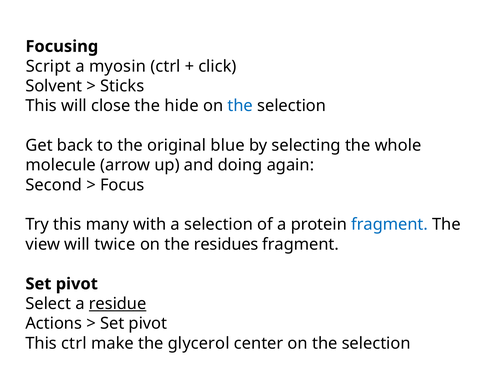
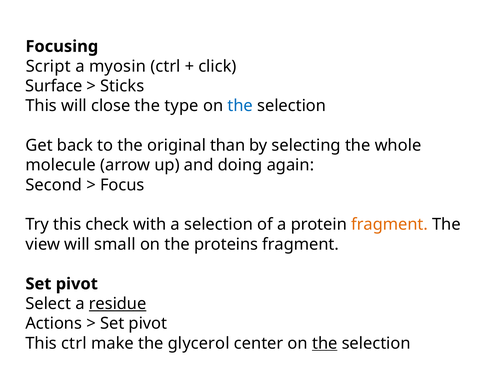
Solvent: Solvent -> Surface (54, 86)
hide: hide -> type (181, 106)
blue: blue -> than (228, 145)
many: many -> check (107, 224)
fragment colour: blue -> orange (390, 224)
twice: twice -> small (115, 244)
residues: residues -> proteins (226, 244)
the underline: none -> present (325, 343)
